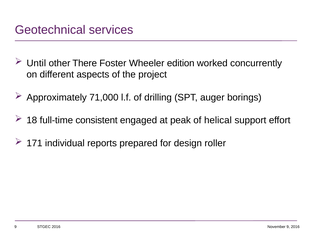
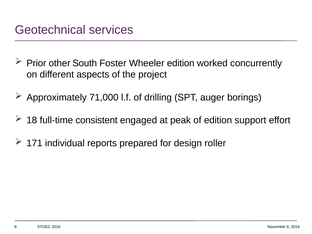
Until: Until -> Prior (36, 63)
There: There -> South (85, 63)
of helical: helical -> edition (218, 120)
